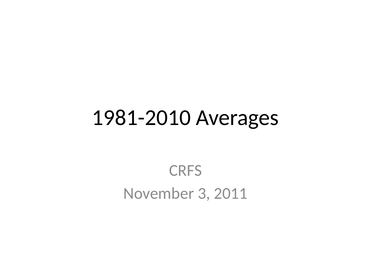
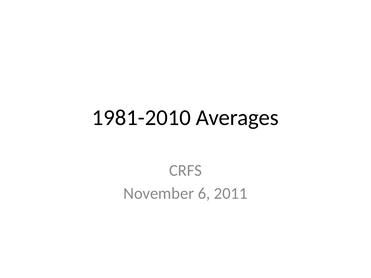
3: 3 -> 6 (204, 194)
